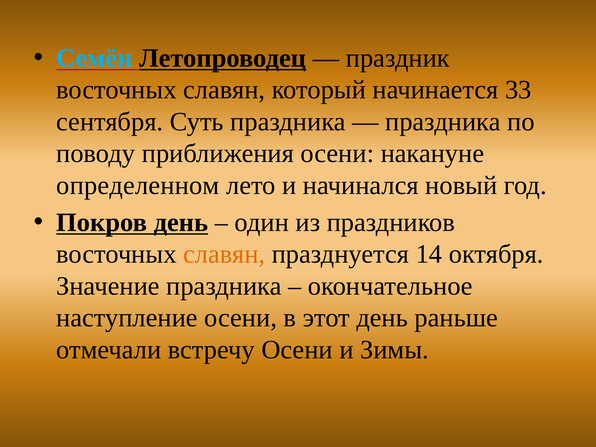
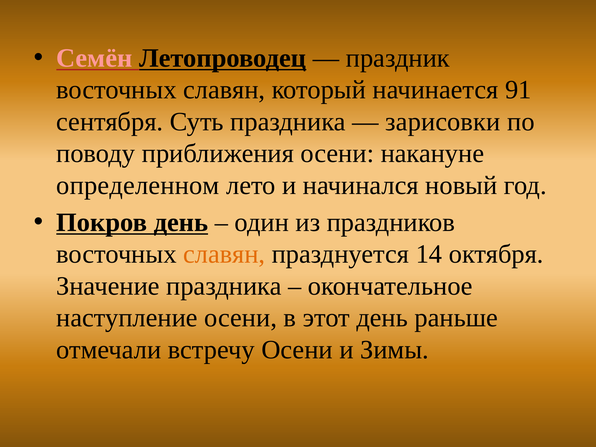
Семён colour: light blue -> pink (94, 58)
33: 33 -> 91 (518, 90)
праздника: праздника -> зарисовки (443, 122)
